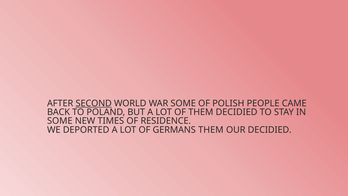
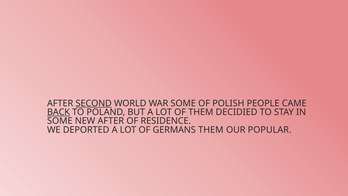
BACK underline: none -> present (59, 112)
NEW TIMES: TIMES -> AFTER (111, 121)
OUR DECIDIED: DECIDIED -> POPULAR (270, 130)
